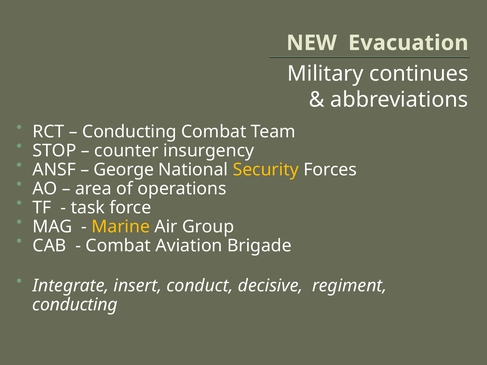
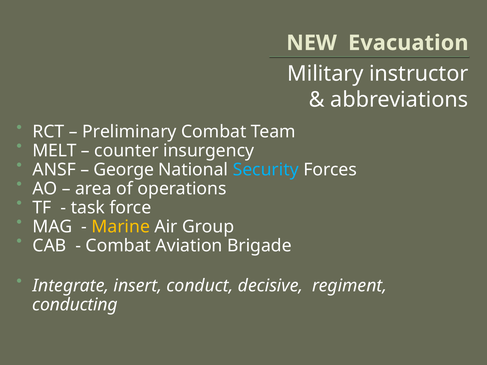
continues: continues -> instructor (419, 74)
Conducting: Conducting -> Preliminary (129, 132)
STOP: STOP -> MELT (55, 151)
Security colour: yellow -> light blue (266, 170)
